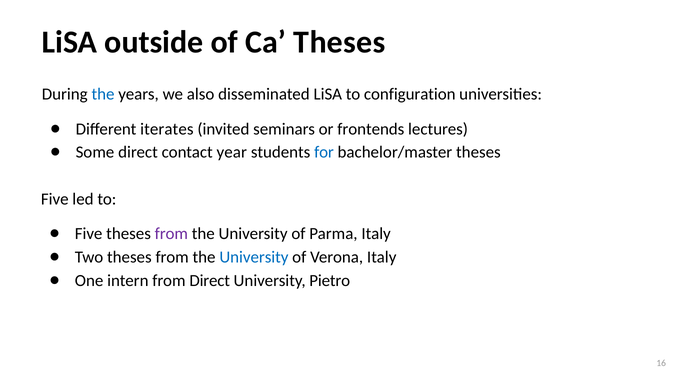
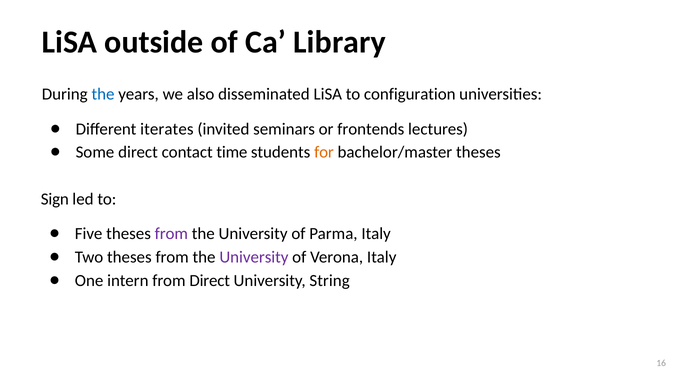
Ca Theses: Theses -> Library (340, 42)
year: year -> time (232, 153)
for colour: blue -> orange (324, 153)
Five: Five -> Sign (55, 199)
University colour: blue -> purple (254, 258)
Pietro: Pietro -> String (330, 281)
